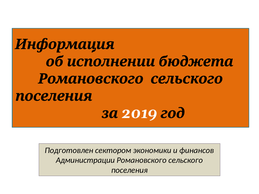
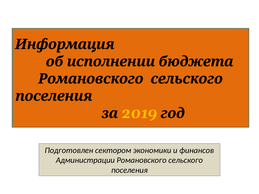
2019 colour: white -> yellow (139, 113)
